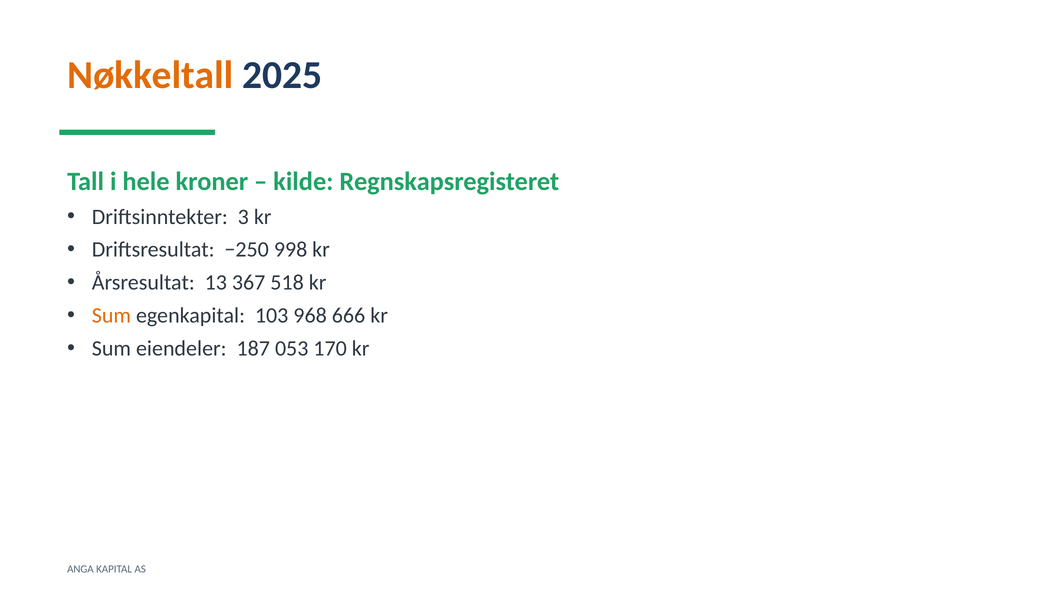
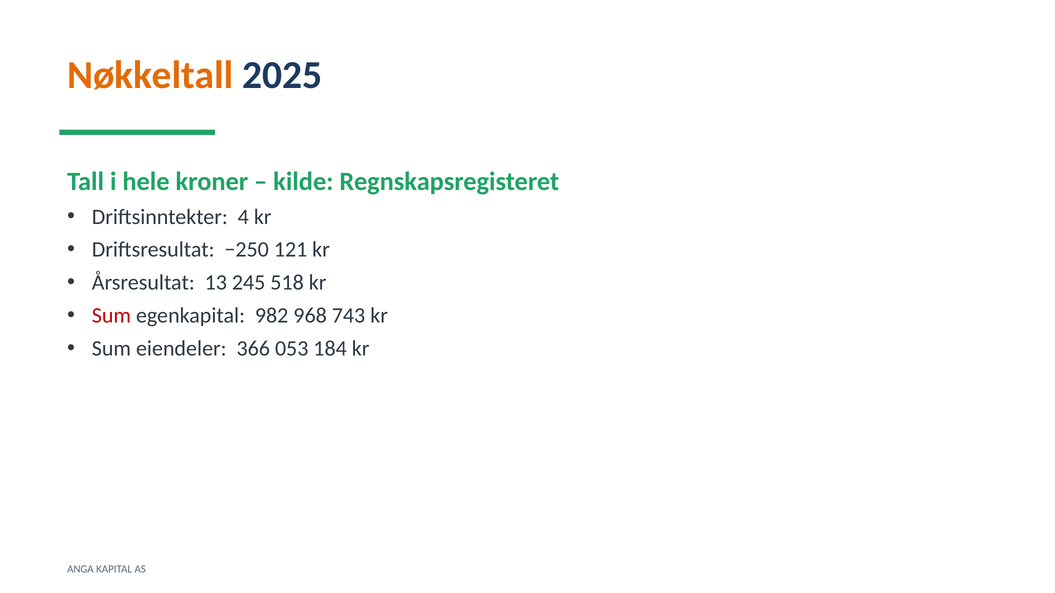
3: 3 -> 4 (243, 217)
998: 998 -> 121 (291, 250)
367: 367 -> 245 (249, 283)
Sum colour: orange -> red (111, 316)
103: 103 -> 982 (272, 316)
666: 666 -> 743 (349, 316)
187: 187 -> 366 (253, 349)
170: 170 -> 184 (330, 349)
